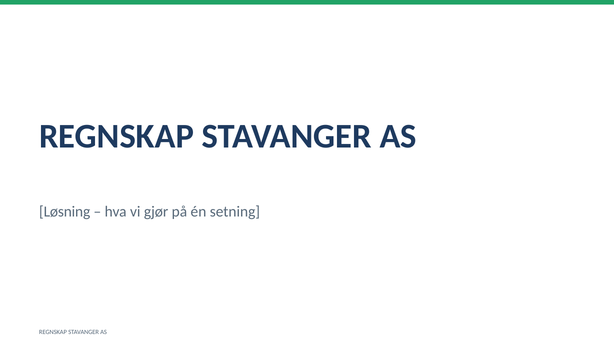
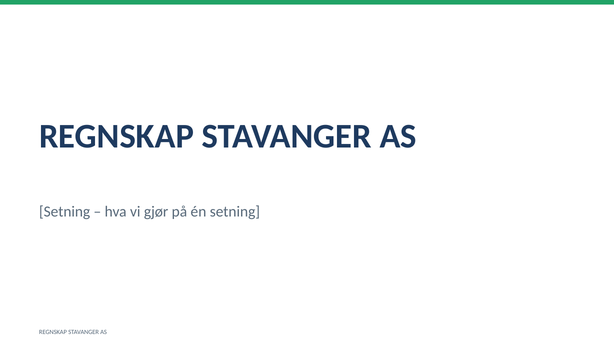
Løsning: Løsning -> Setning (65, 211)
